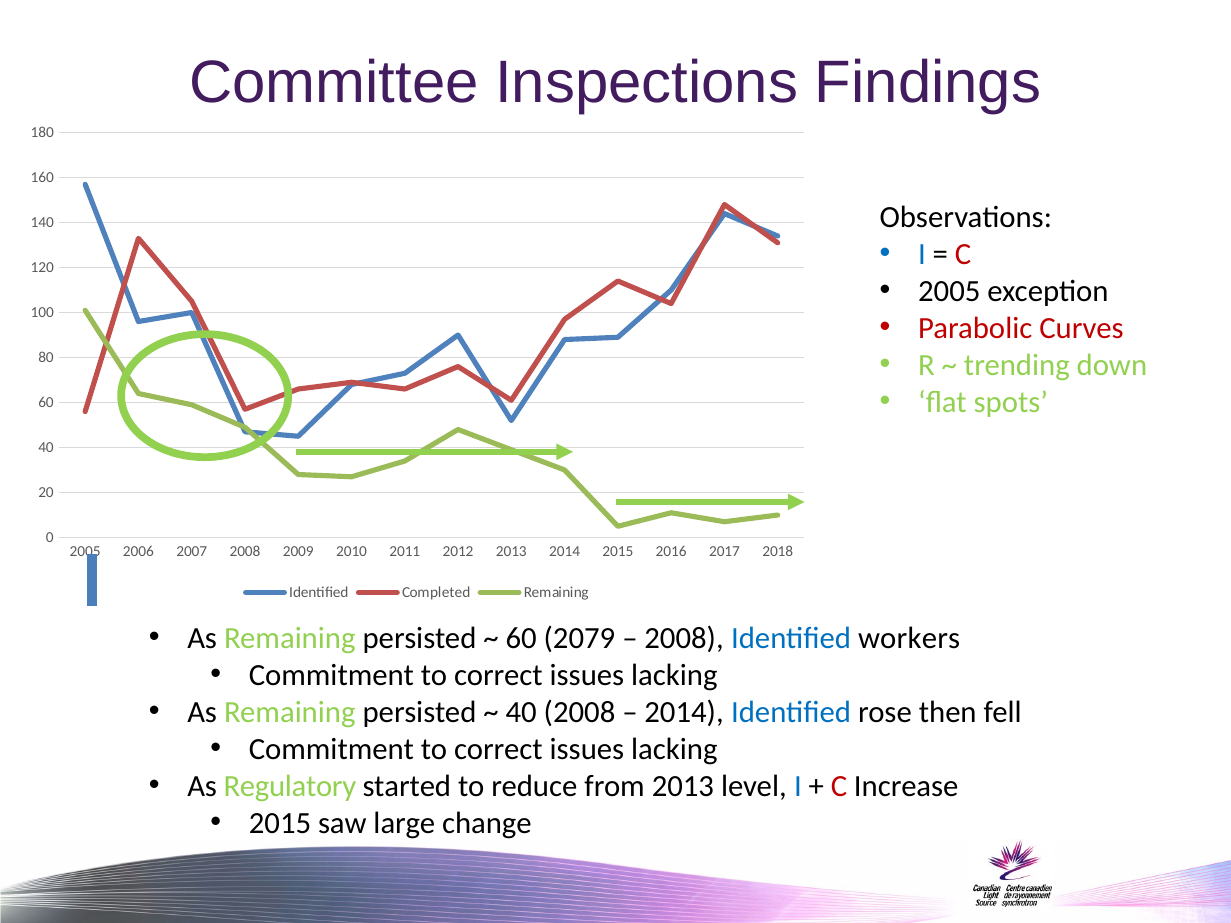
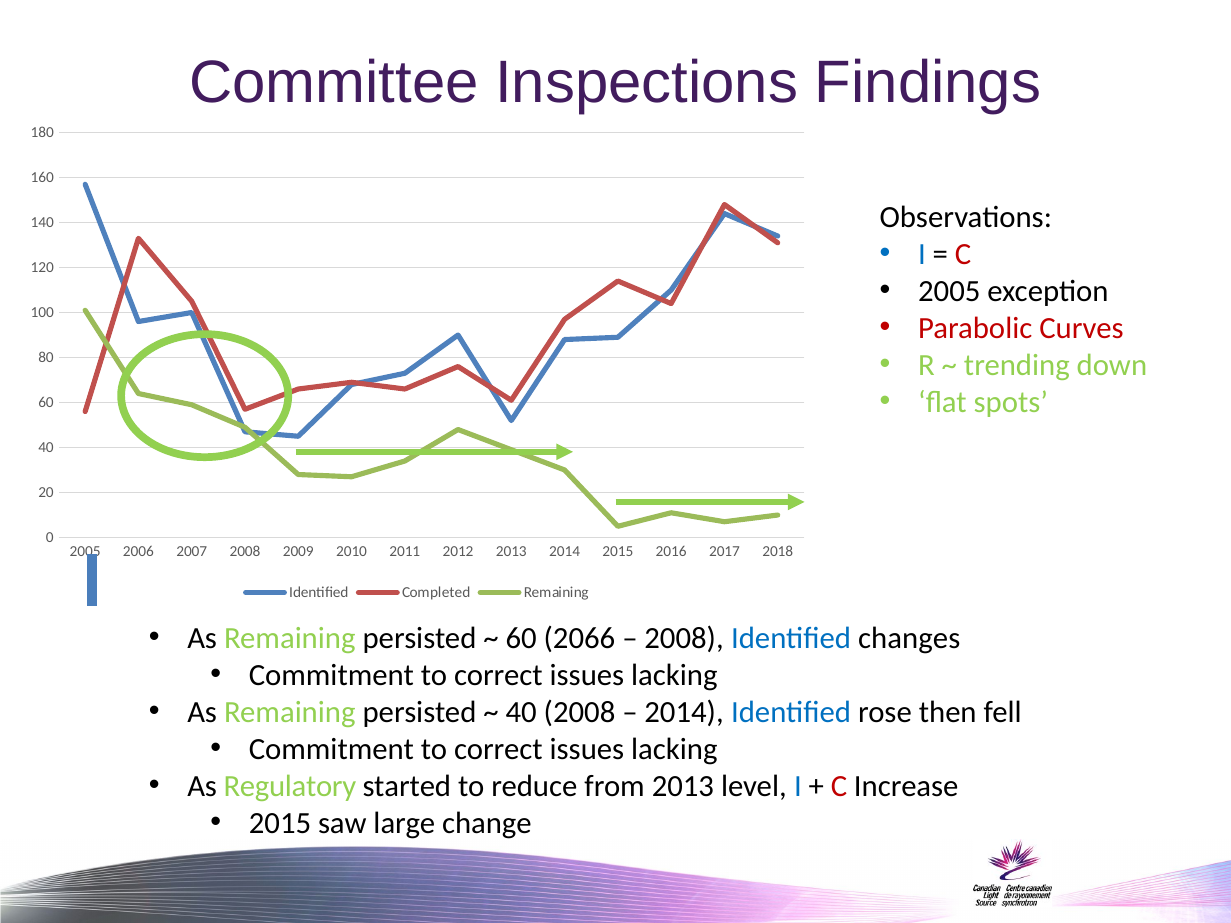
2079: 2079 -> 2066 (579, 638)
workers: workers -> changes (909, 638)
